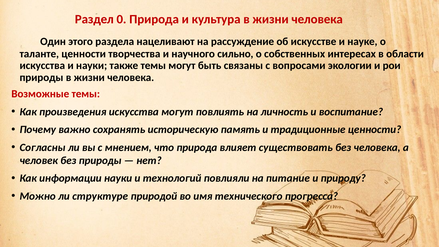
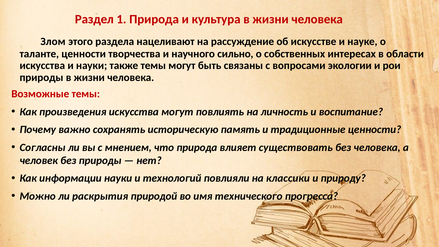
0: 0 -> 1 (121, 19)
Один: Один -> Злом (53, 42)
питание: питание -> классики (288, 178)
структуре: структуре -> раскрытия (100, 196)
